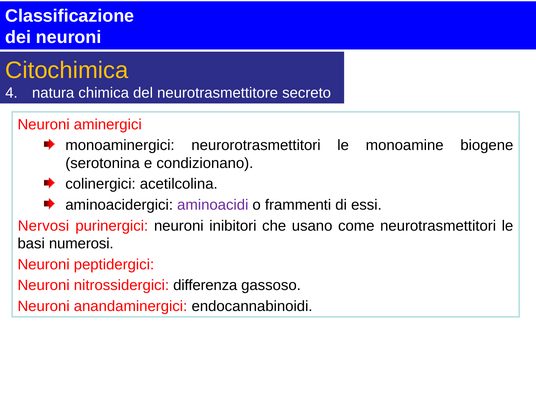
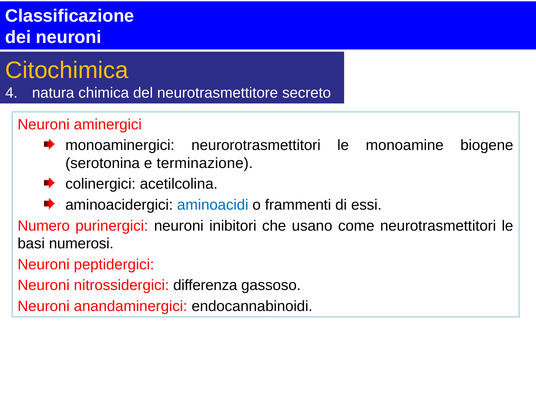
condizionano: condizionano -> terminazione (205, 163)
aminoacidi colour: purple -> blue (213, 205)
Nervosi: Nervosi -> Numero (44, 226)
